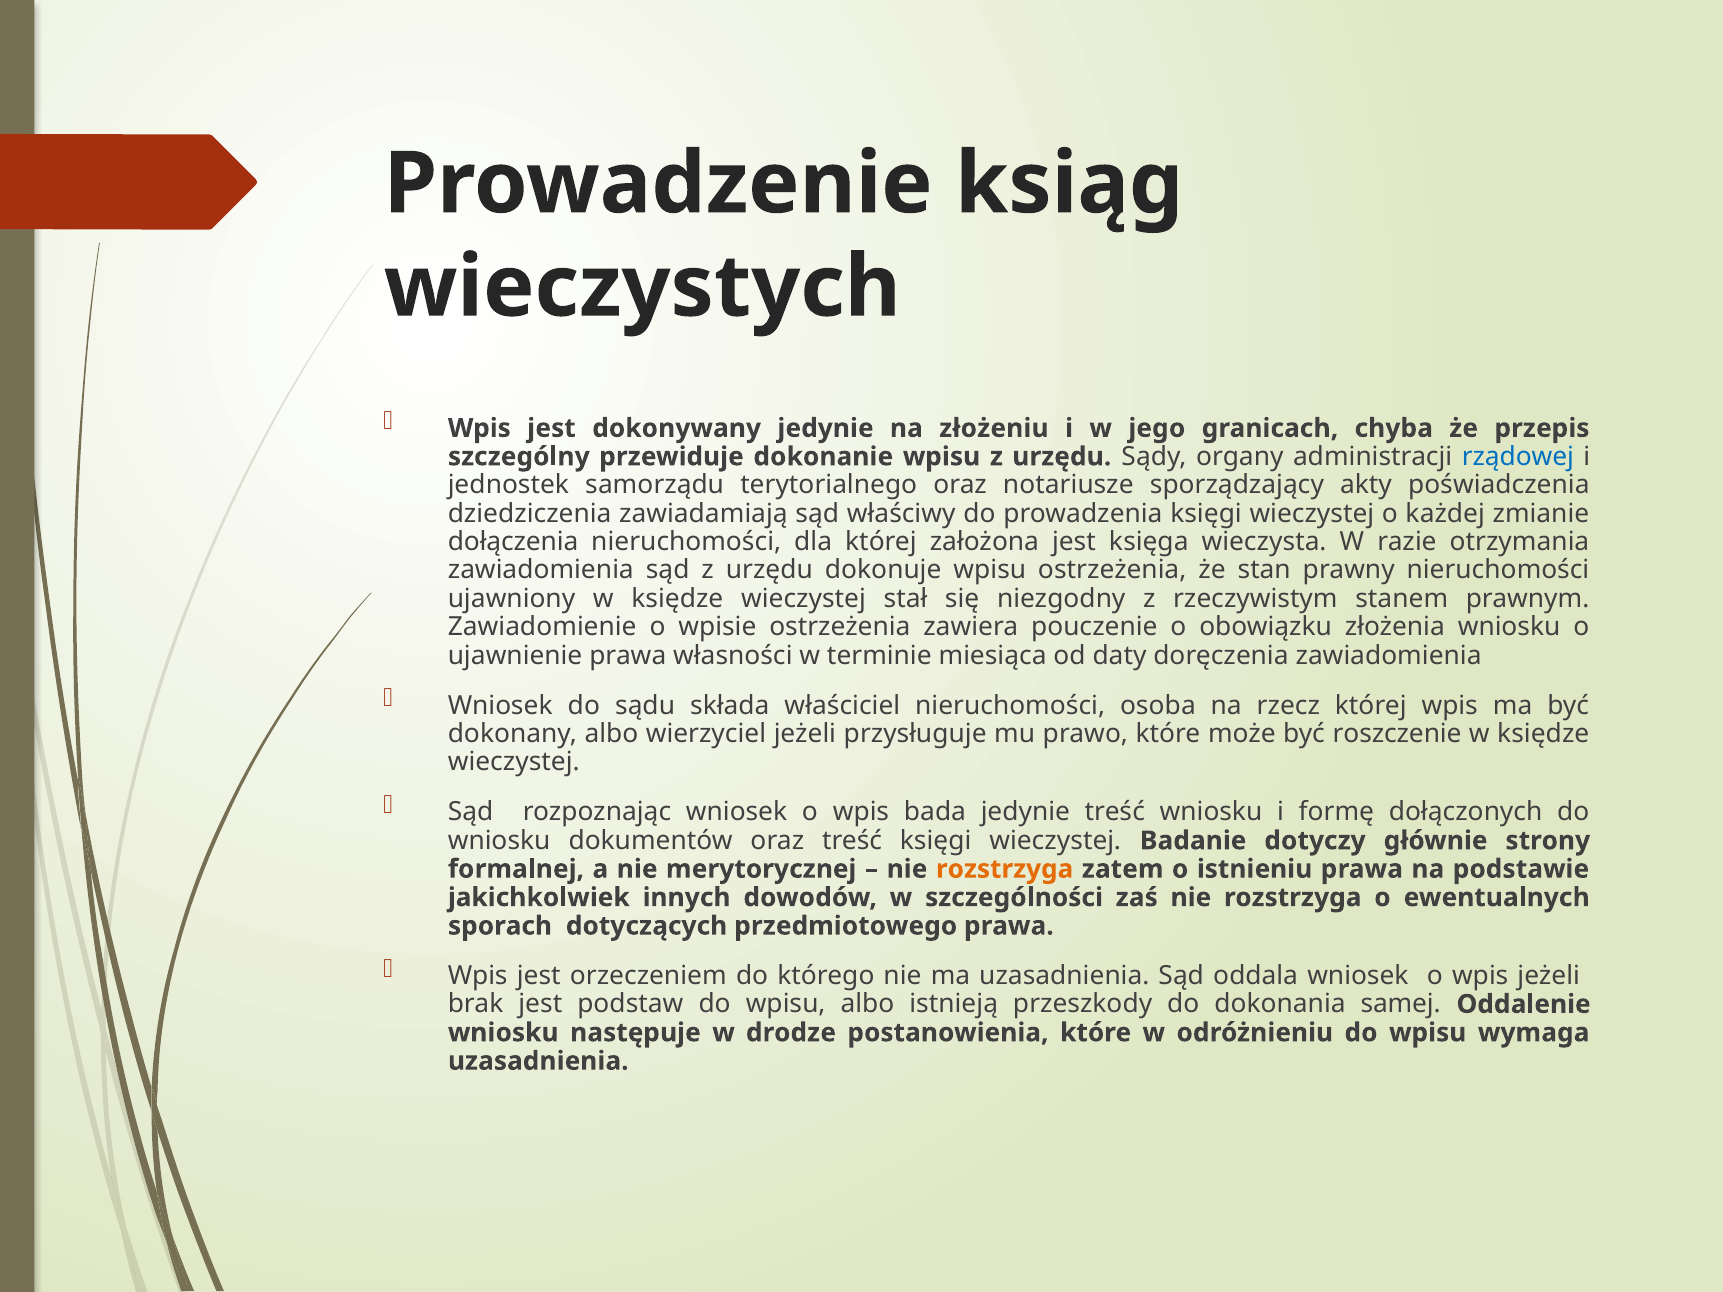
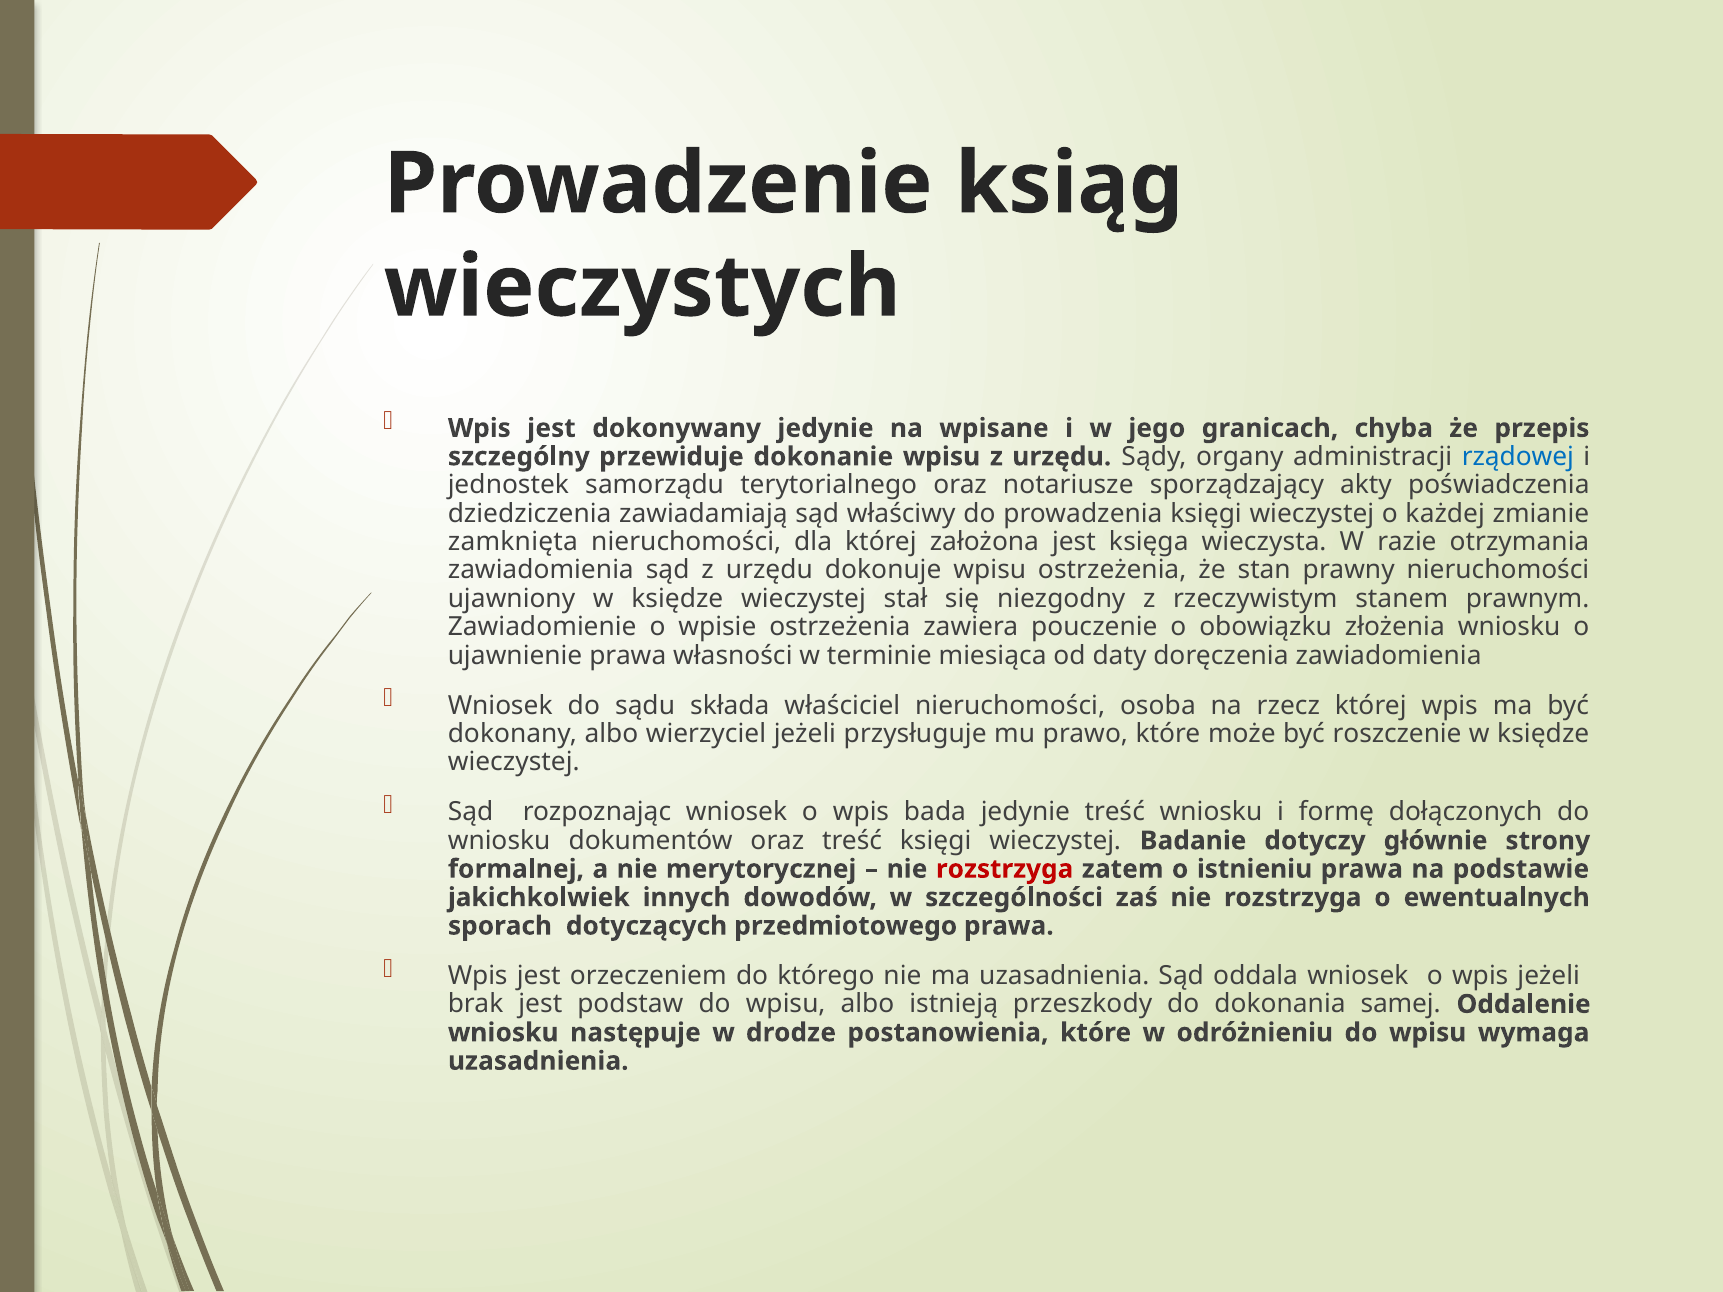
złożeniu: złożeniu -> wpisane (994, 428)
dołączenia: dołączenia -> zamknięta (513, 542)
rozstrzyga colour: orange -> red (1005, 869)
